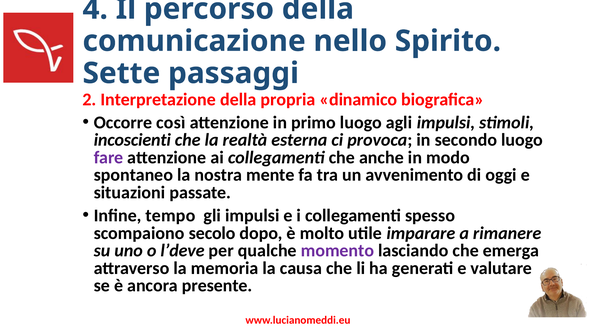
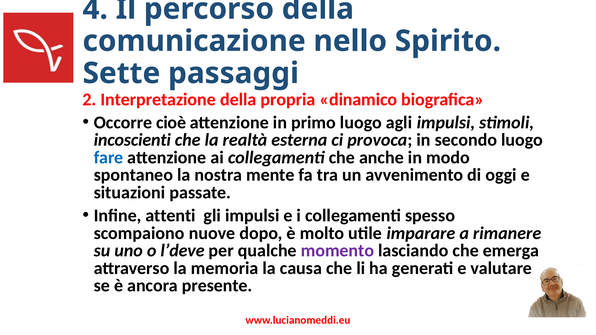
così: così -> cioè (171, 123)
fare colour: purple -> blue (109, 158)
tempo: tempo -> attenti (171, 216)
secolo: secolo -> nuove (212, 233)
